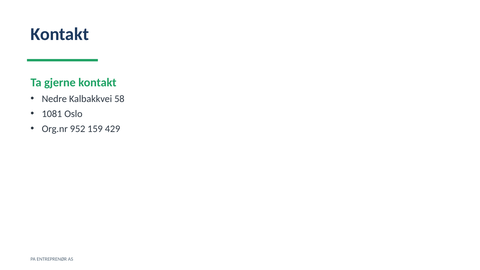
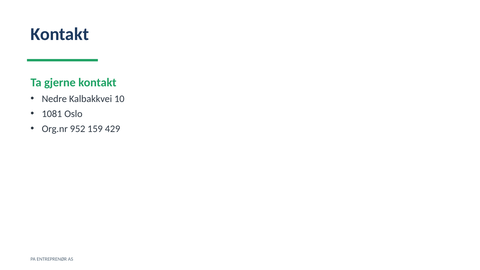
58: 58 -> 10 (119, 99)
